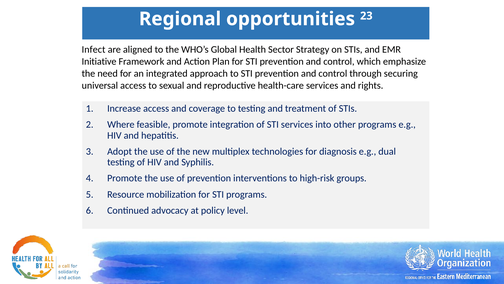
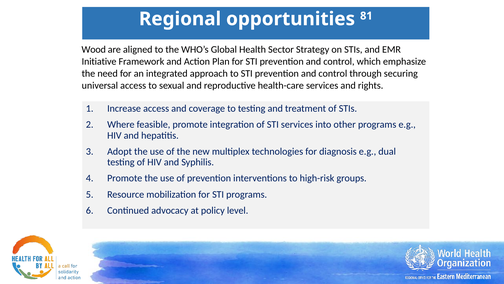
23: 23 -> 81 (366, 16)
Infect: Infect -> Wood (94, 49)
